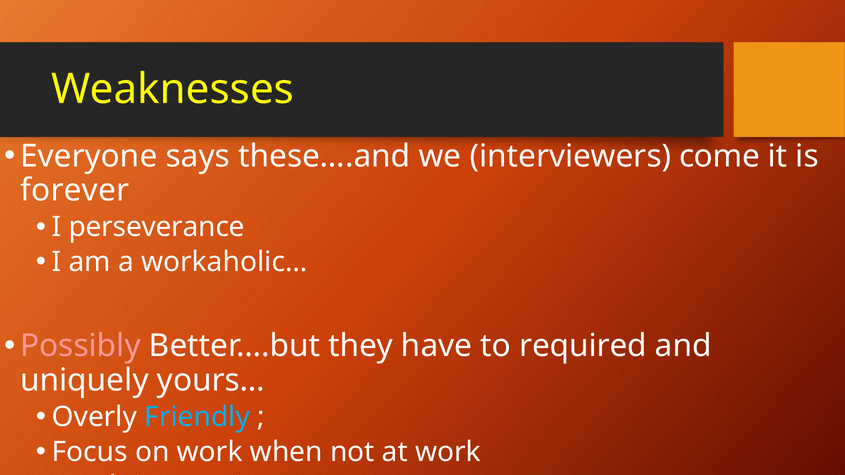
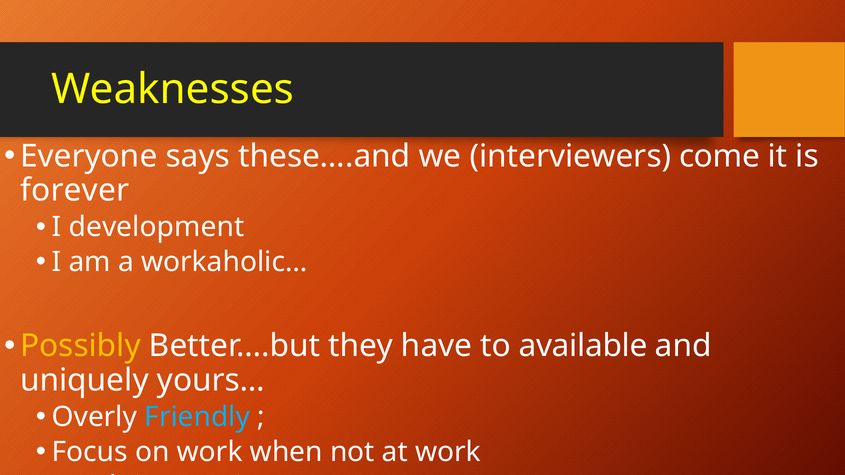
perseverance: perseverance -> development (157, 227)
Possibly colour: pink -> yellow (80, 346)
required: required -> available (583, 346)
